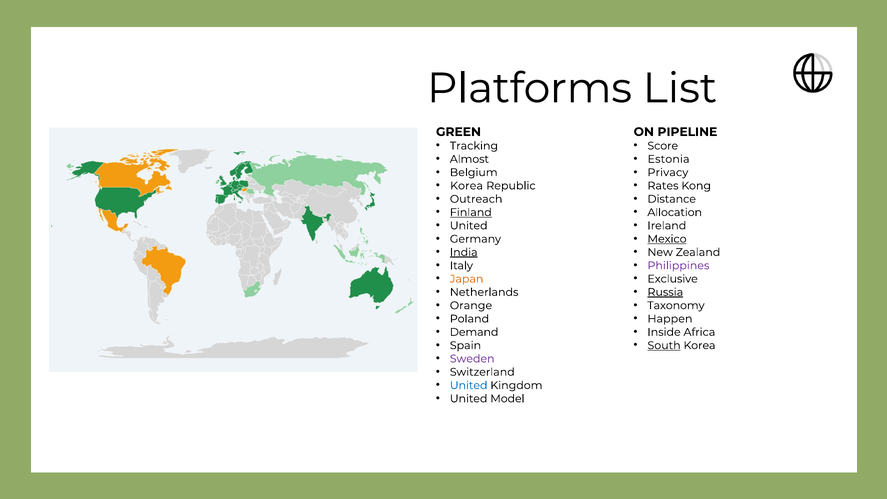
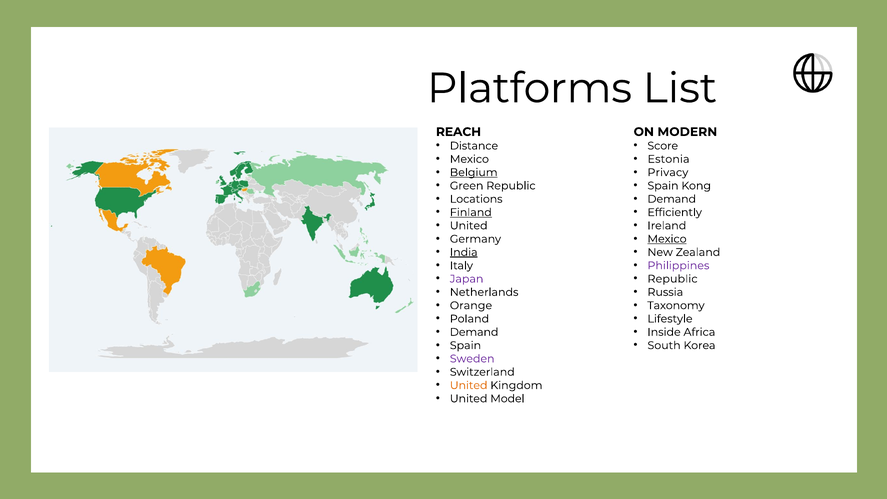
GREEN: GREEN -> REACH (458, 132)
PIPELINE: PIPELINE -> MODERN (687, 132)
Tracking: Tracking -> Distance (474, 146)
Almost: Almost -> Mexico (469, 159)
Belgium underline: none -> present (474, 172)
Korea: Korea -> Green (467, 186)
Rates: Rates -> Spain (663, 186)
Outreach: Outreach -> Locations (476, 199)
Distance: Distance -> Demand (672, 199)
Allocation: Allocation -> Efficiently (675, 212)
Japan colour: orange -> purple (467, 279)
Exclusive: Exclusive -> Republic (673, 279)
Russia underline: present -> none (665, 292)
Happen: Happen -> Lifestyle (670, 319)
South underline: present -> none (664, 345)
United colour: blue -> orange (469, 385)
